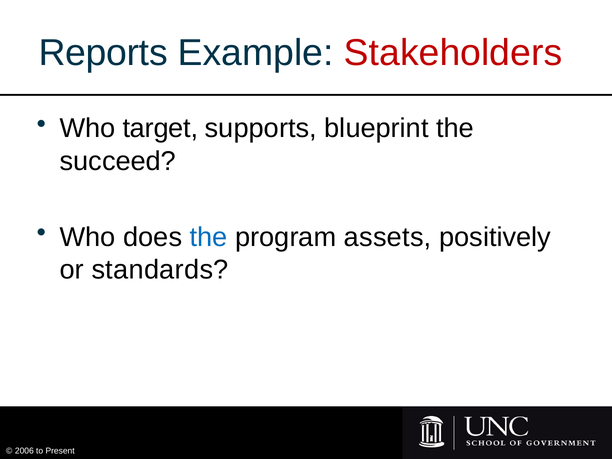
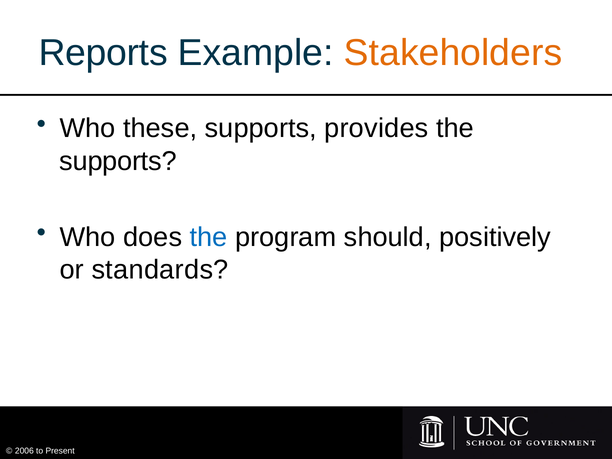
Stakeholders colour: red -> orange (453, 53)
target: target -> these (160, 128)
blueprint: blueprint -> provides (376, 128)
succeed: succeed -> supports (118, 161)
assets: assets -> should (388, 237)
